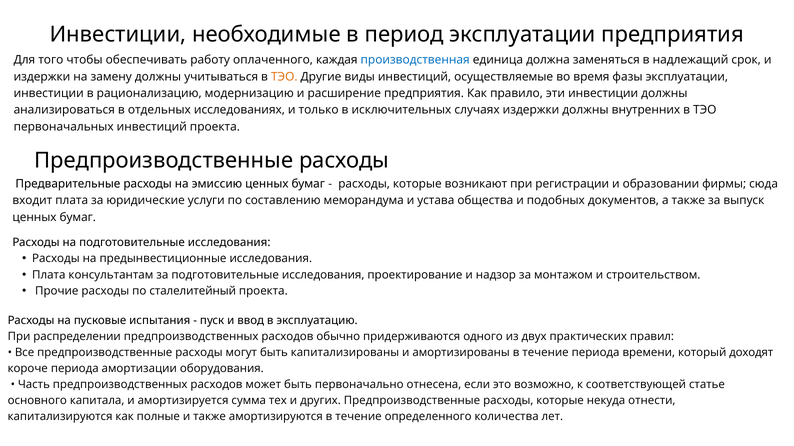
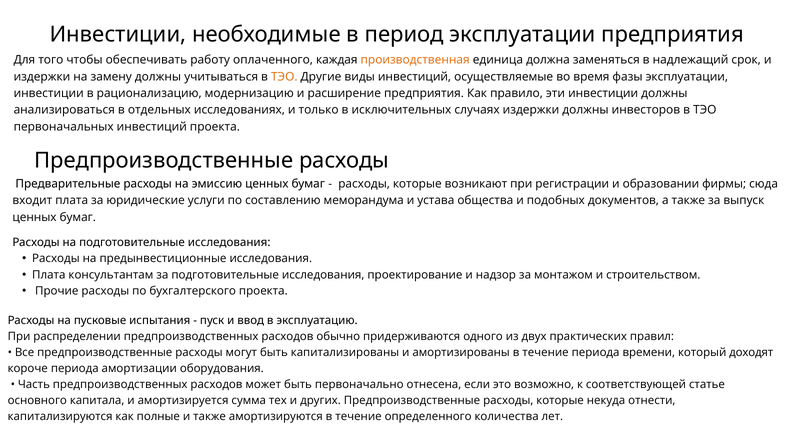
производственная colour: blue -> orange (415, 60)
внутренних: внутренних -> инвесторов (646, 110)
сталелитейный: сталелитейный -> бухгалтерского (193, 291)
